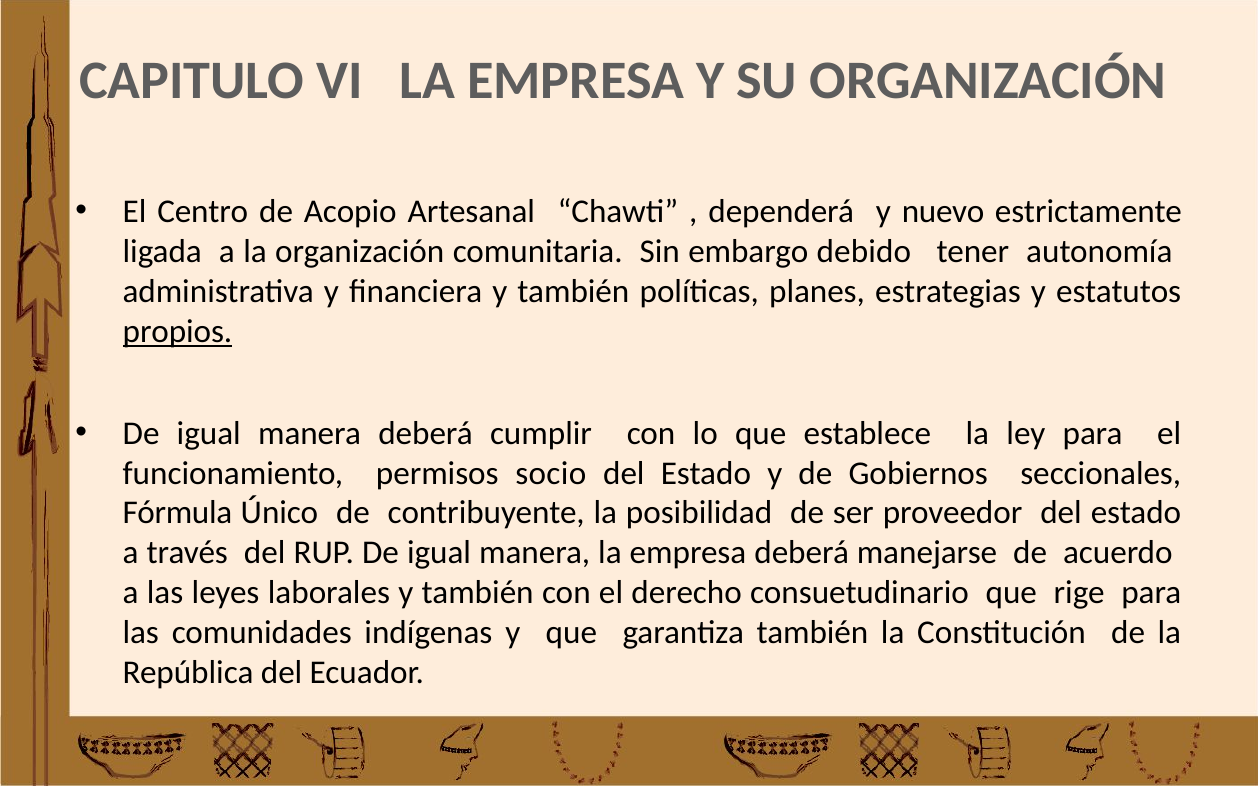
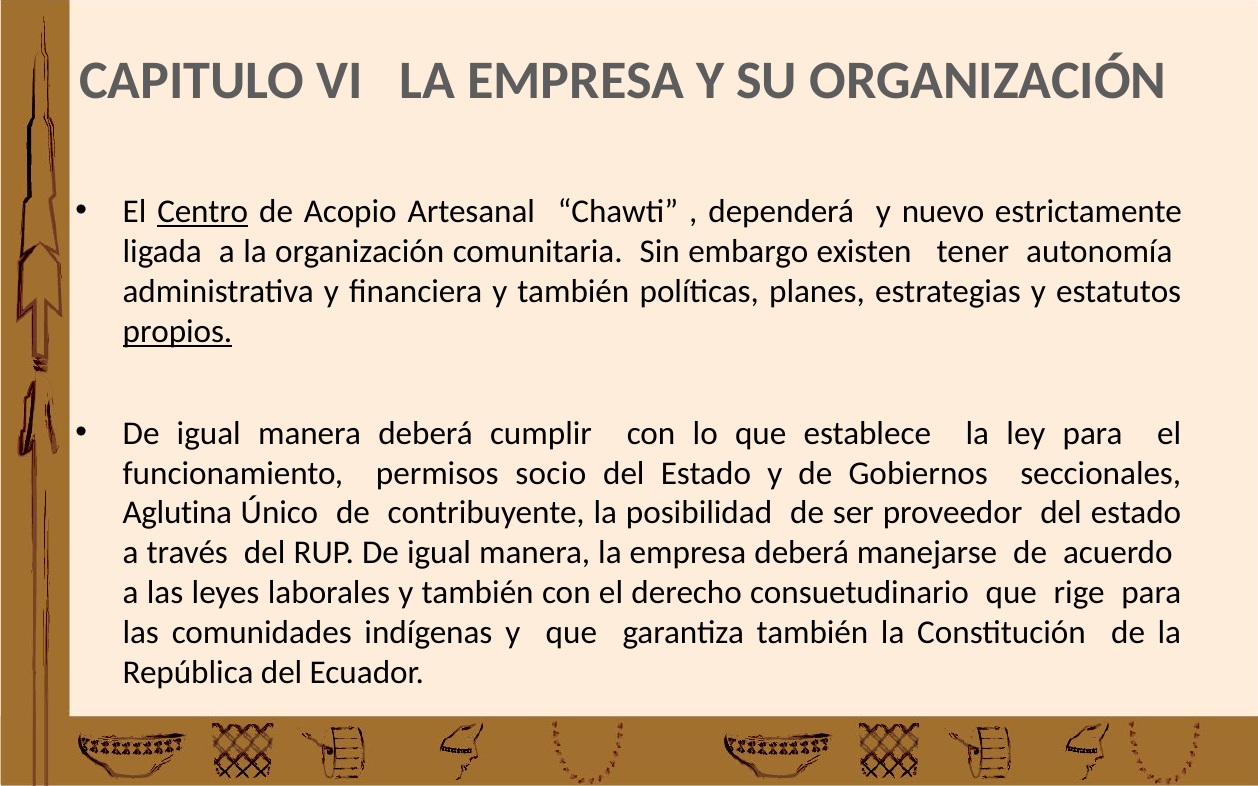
Centro underline: none -> present (203, 212)
debido: debido -> existen (864, 252)
Fórmula: Fórmula -> Aglutina (177, 513)
